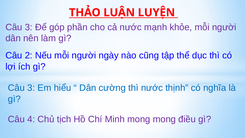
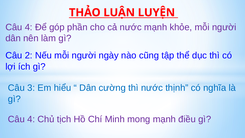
3: 3 -> 4 (29, 27)
mong mong: mong -> mạnh (164, 119)
